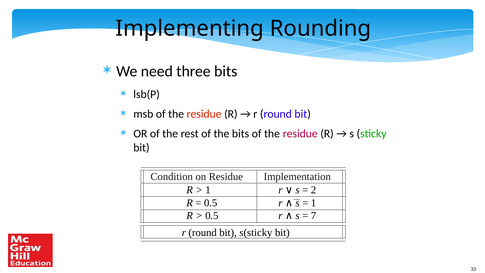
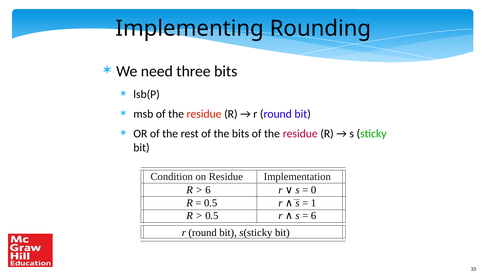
1: 1 -> 6 (208, 190)
2: 2 -> 0 (314, 190)
7: 7 -> 6 (314, 215)
